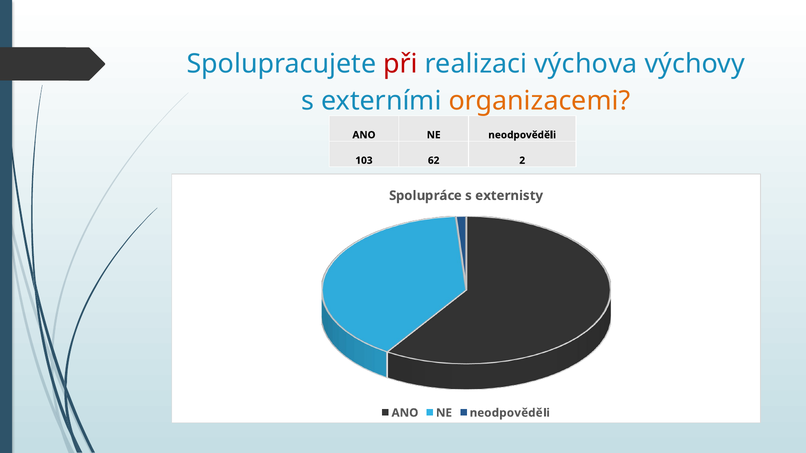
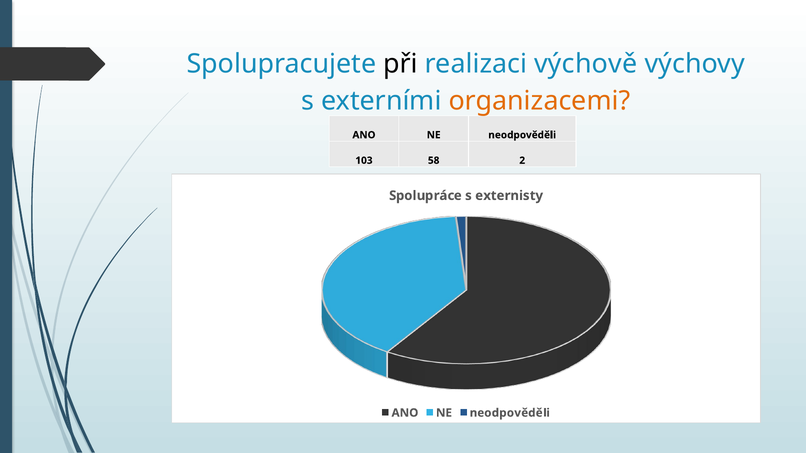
při colour: red -> black (401, 64)
výchova: výchova -> výchově (586, 64)
62: 62 -> 58 (434, 161)
